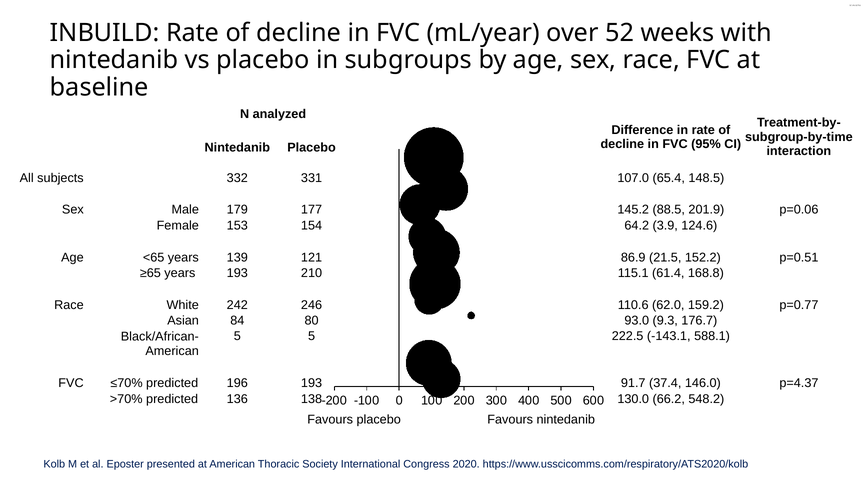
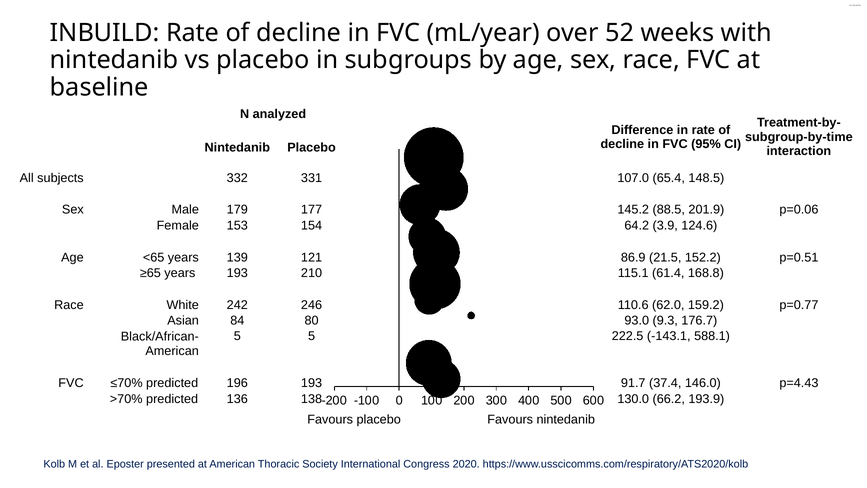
p=4.37: p=4.37 -> p=4.43 (799, 383)
548.2: 548.2 -> 193.9 (706, 399)
